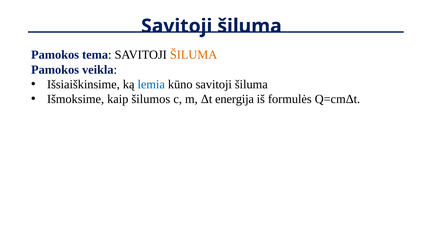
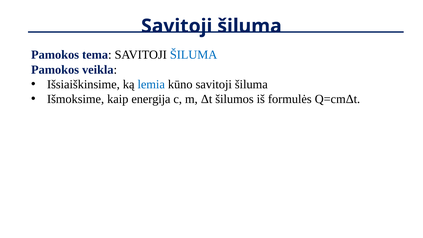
ŠILUMA colour: orange -> blue (194, 55)
šilumos: šilumos -> energija (151, 99)
energija: energija -> šilumos (234, 99)
